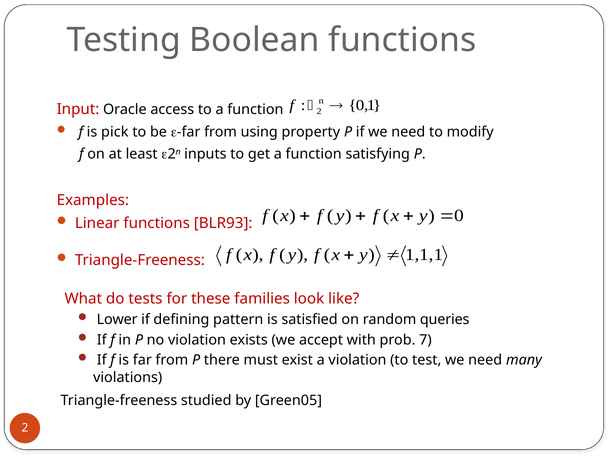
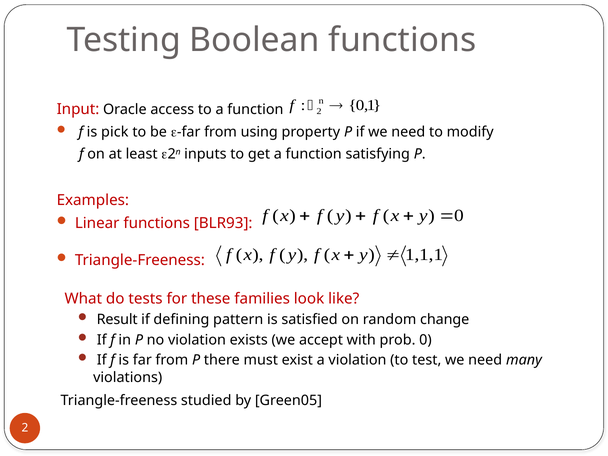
Lower: Lower -> Result (117, 319)
queries: queries -> change (445, 319)
prob 7: 7 -> 0 (425, 340)
